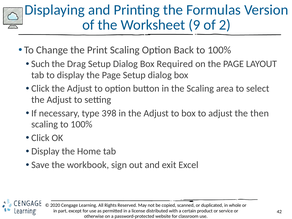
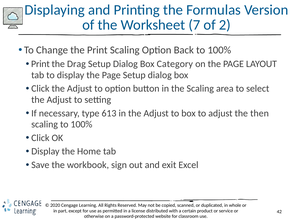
9: 9 -> 7 (194, 25)
Such: Such -> Print (40, 64)
Required: Required -> Category (175, 64)
398: 398 -> 613 (109, 113)
